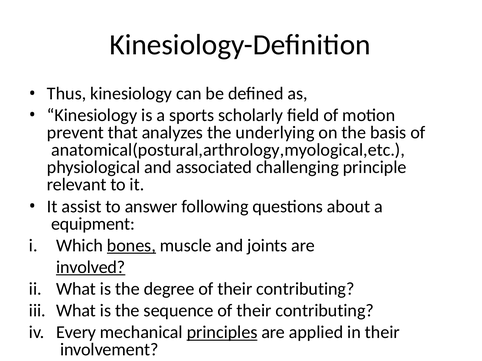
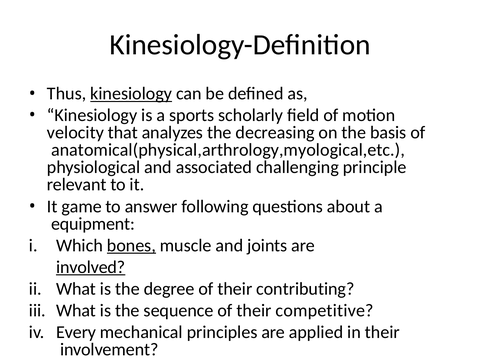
kinesiology underline: none -> present (131, 94)
prevent: prevent -> velocity (75, 133)
underlying: underlying -> decreasing (275, 133)
anatomical(postural,arthrology,myological,etc: anatomical(postural,arthrology,myological,etc -> anatomical(physical,arthrology,myological,etc (228, 150)
assist: assist -> game (82, 207)
sequence of their contributing: contributing -> competitive (325, 311)
principles underline: present -> none (222, 333)
